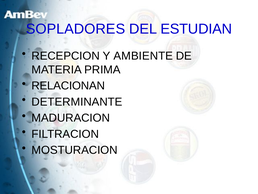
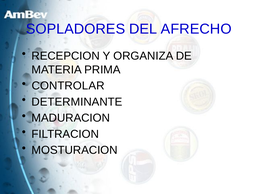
ESTUDIAN: ESTUDIAN -> AFRECHO (196, 29)
AMBIENTE: AMBIENTE -> ORGANIZA (143, 56)
RELACIONAN: RELACIONAN -> CONTROLAR (68, 86)
